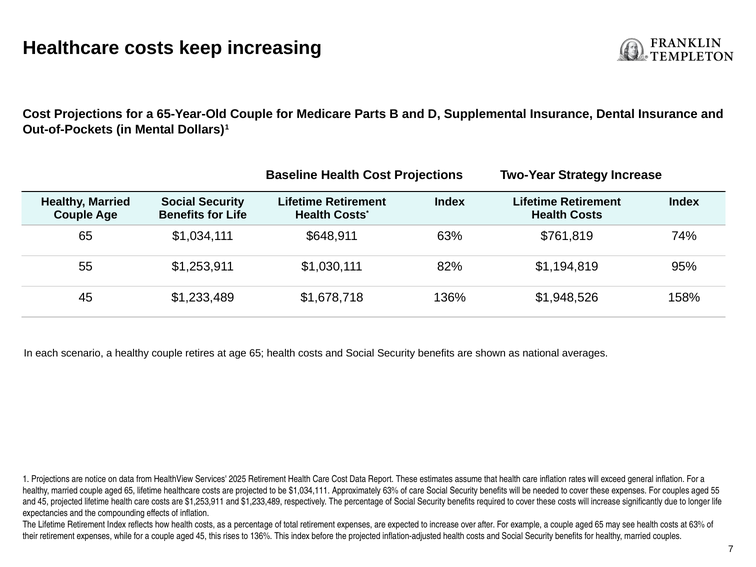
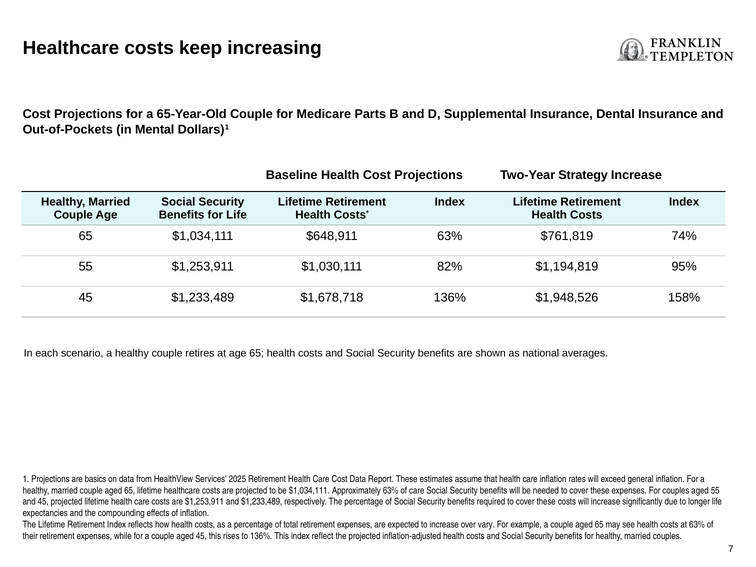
notice: notice -> basics (96, 479)
after: after -> vary (486, 525)
before: before -> reflect (323, 536)
